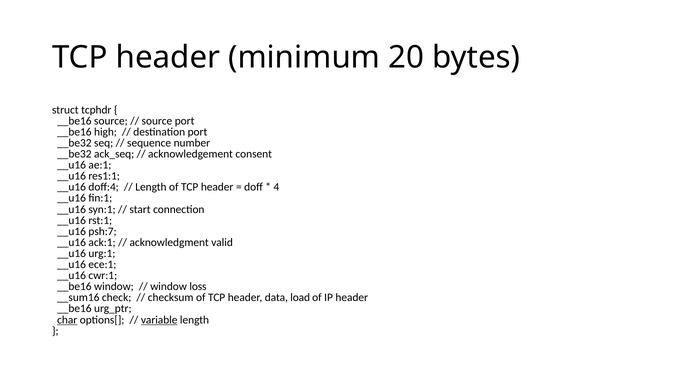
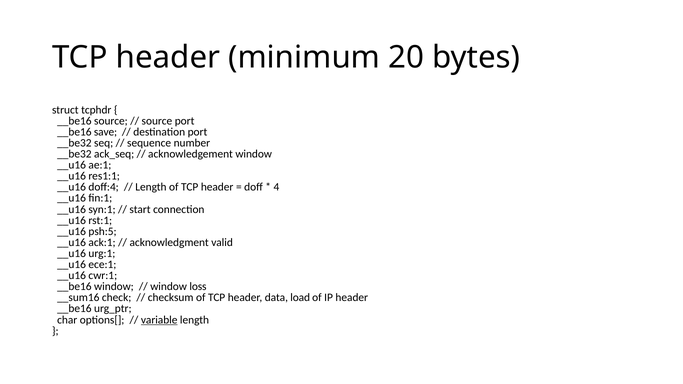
high: high -> save (106, 132)
acknowledgement consent: consent -> window (254, 154)
psh:7: psh:7 -> psh:5 (103, 231)
char underline: present -> none (67, 320)
